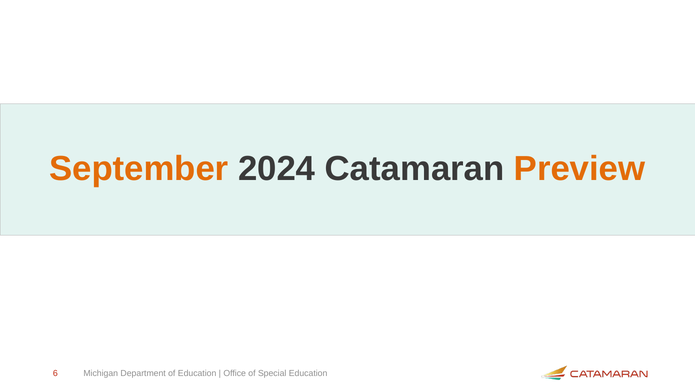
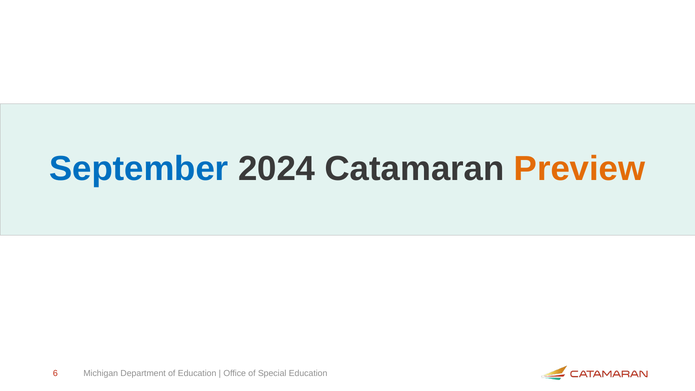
September colour: orange -> blue (139, 169)
